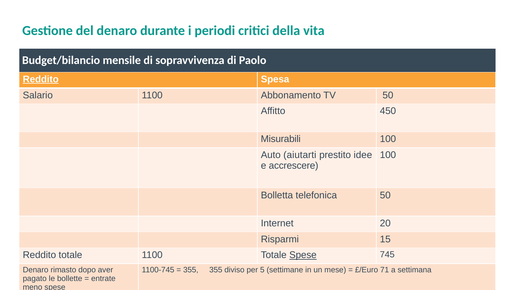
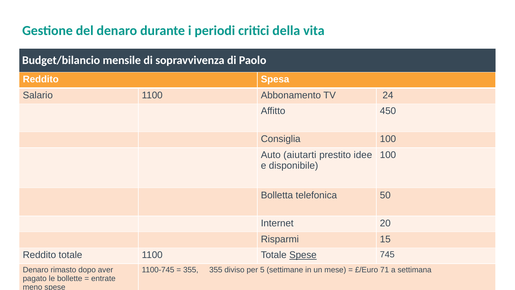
Reddito underline: present -> none (41, 79)
TV 50: 50 -> 24 (388, 95)
Misurabili: Misurabili -> Consiglia (281, 139)
accrescere: accrescere -> disponibile (294, 166)
